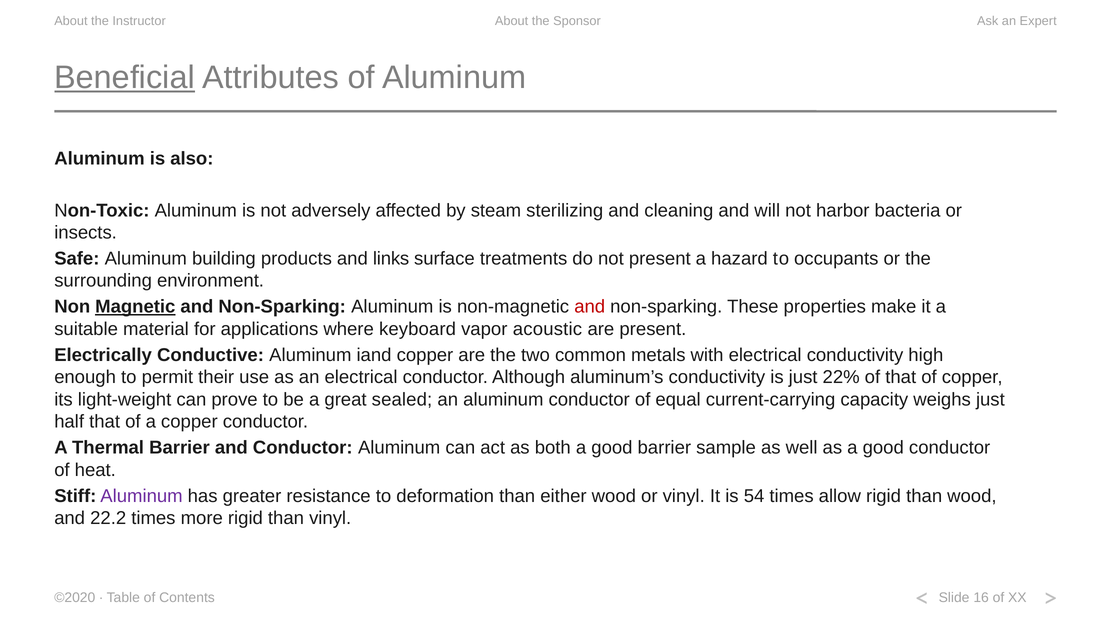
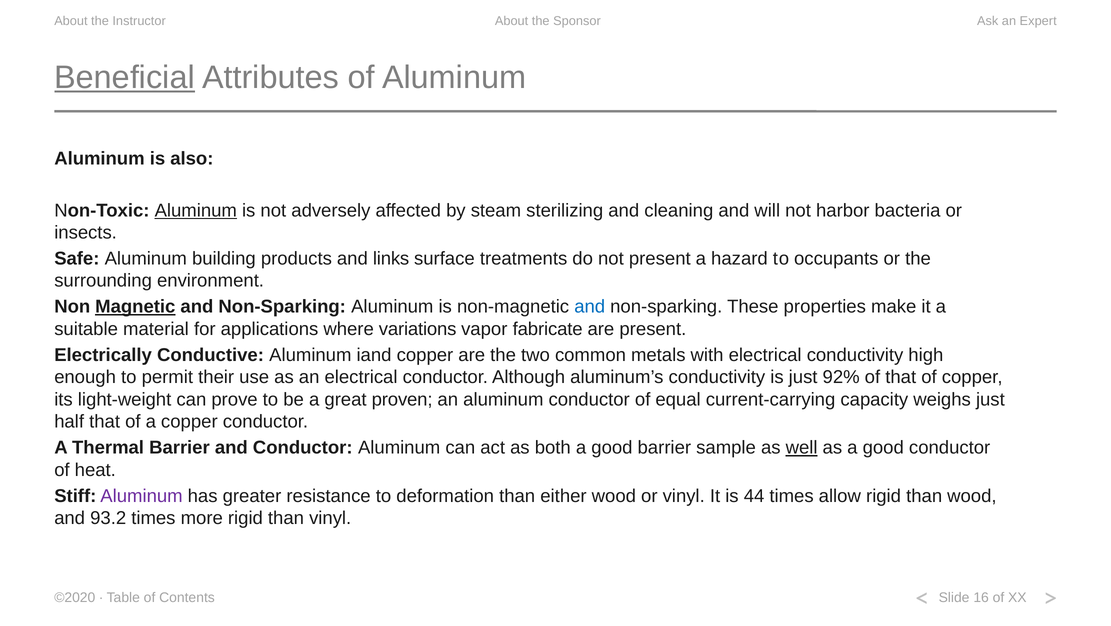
Aluminum underline: none -> present (196, 211)
and colour: red -> blue (590, 307)
keyboard: keyboard -> variations (418, 329)
acoustic: acoustic -> fabricate (548, 329)
22%: 22% -> 92% (841, 378)
sealed: sealed -> proven (402, 400)
well underline: none -> present (802, 448)
54: 54 -> 44 (754, 496)
22.2: 22.2 -> 93.2 (108, 519)
